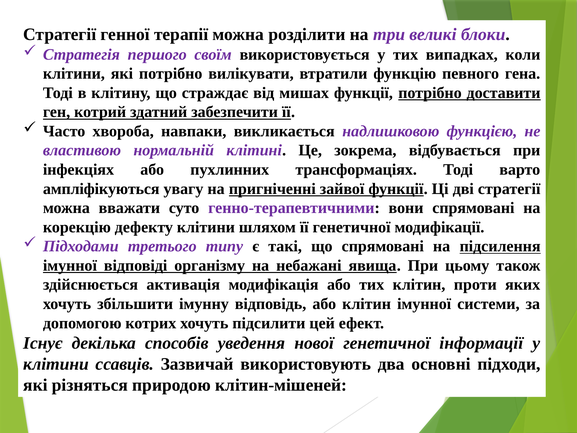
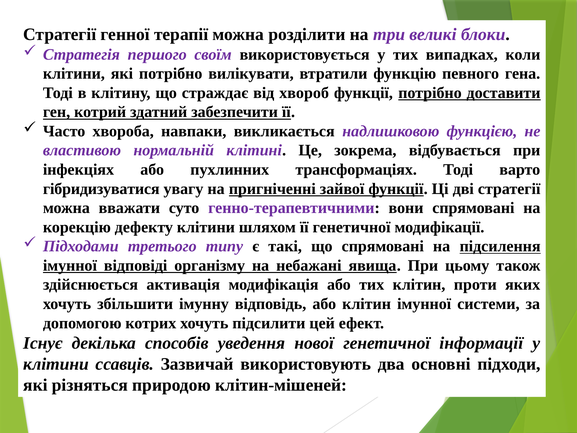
мишах: мишах -> хвороб (304, 93)
ампліфікуються: ампліфікуються -> гібридизуватися (101, 189)
